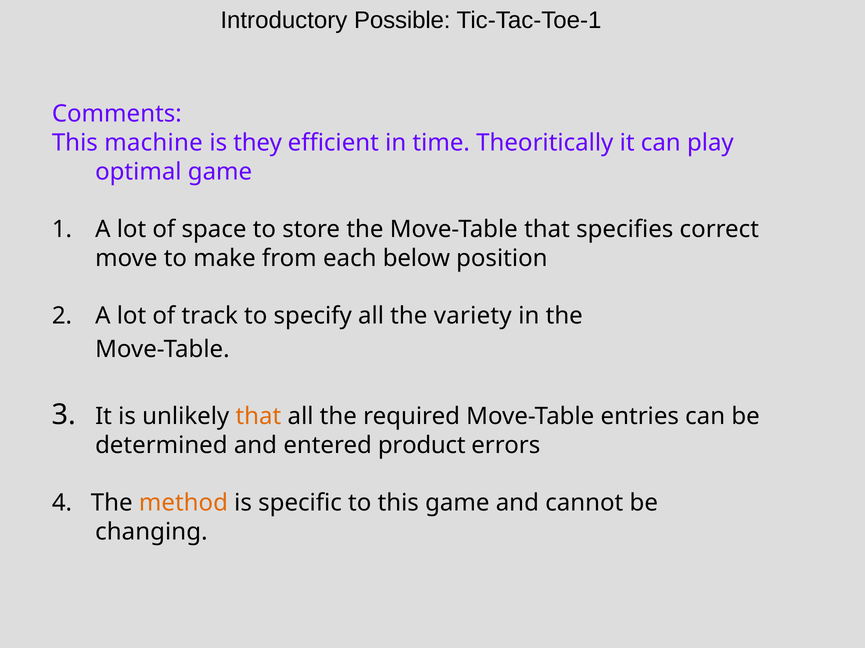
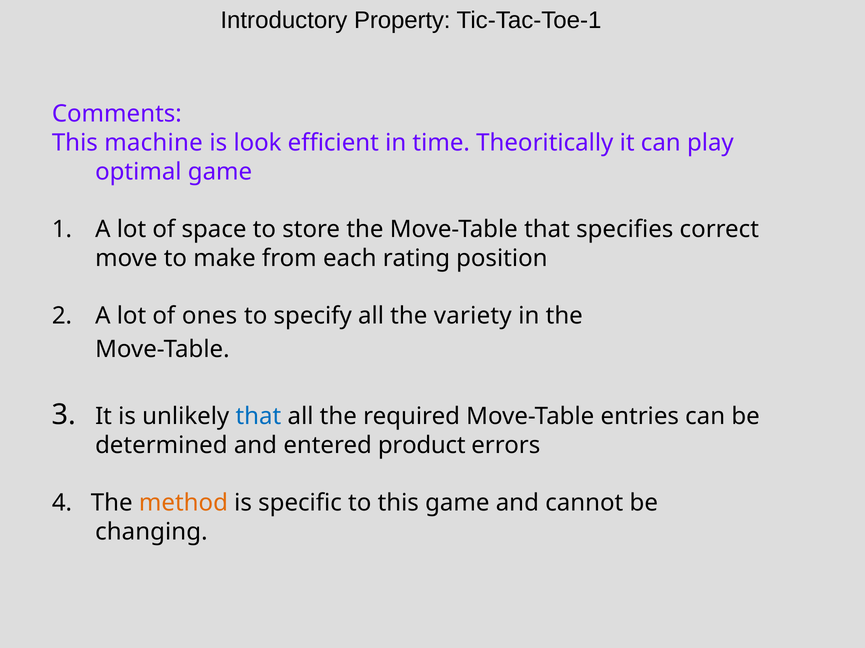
Possible: Possible -> Property (402, 20)
they: they -> look (258, 143)
below: below -> rating (416, 258)
track: track -> ones (210, 316)
that colour: orange -> blue (258, 417)
